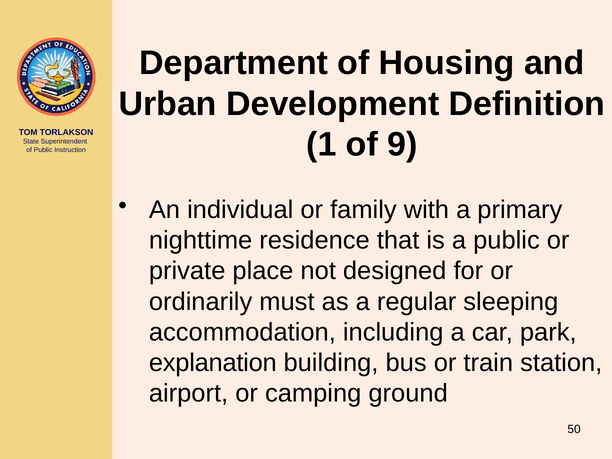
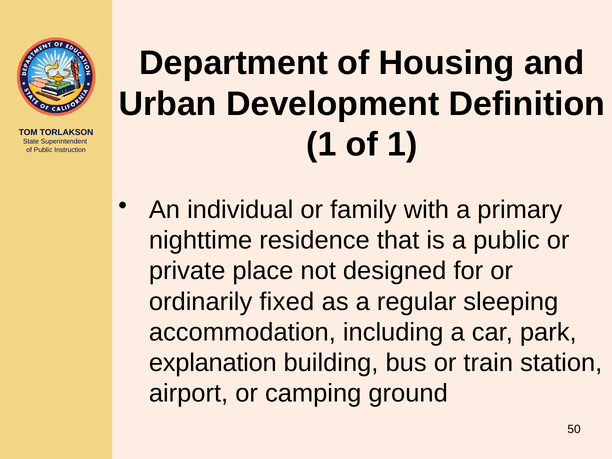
of 9: 9 -> 1 (403, 145)
must: must -> fixed (287, 302)
